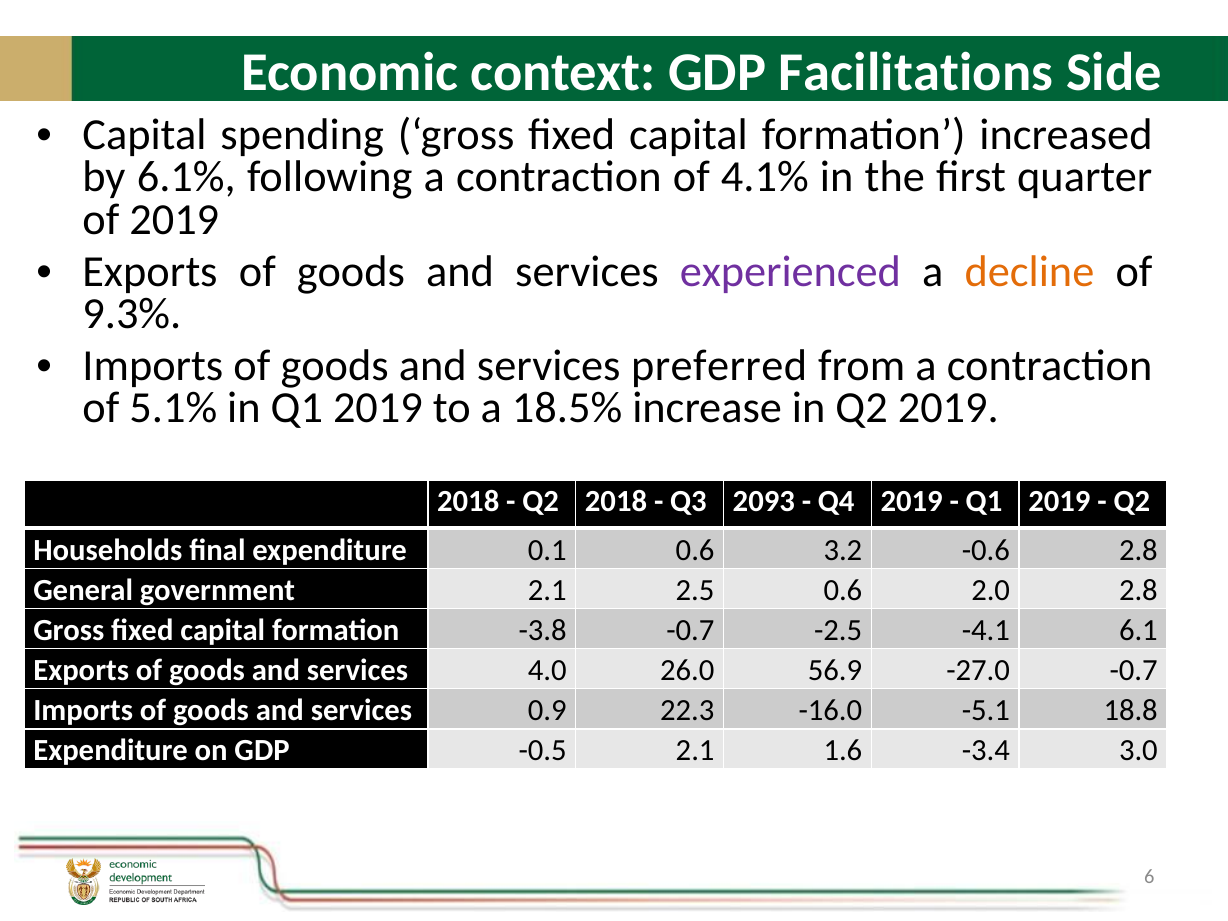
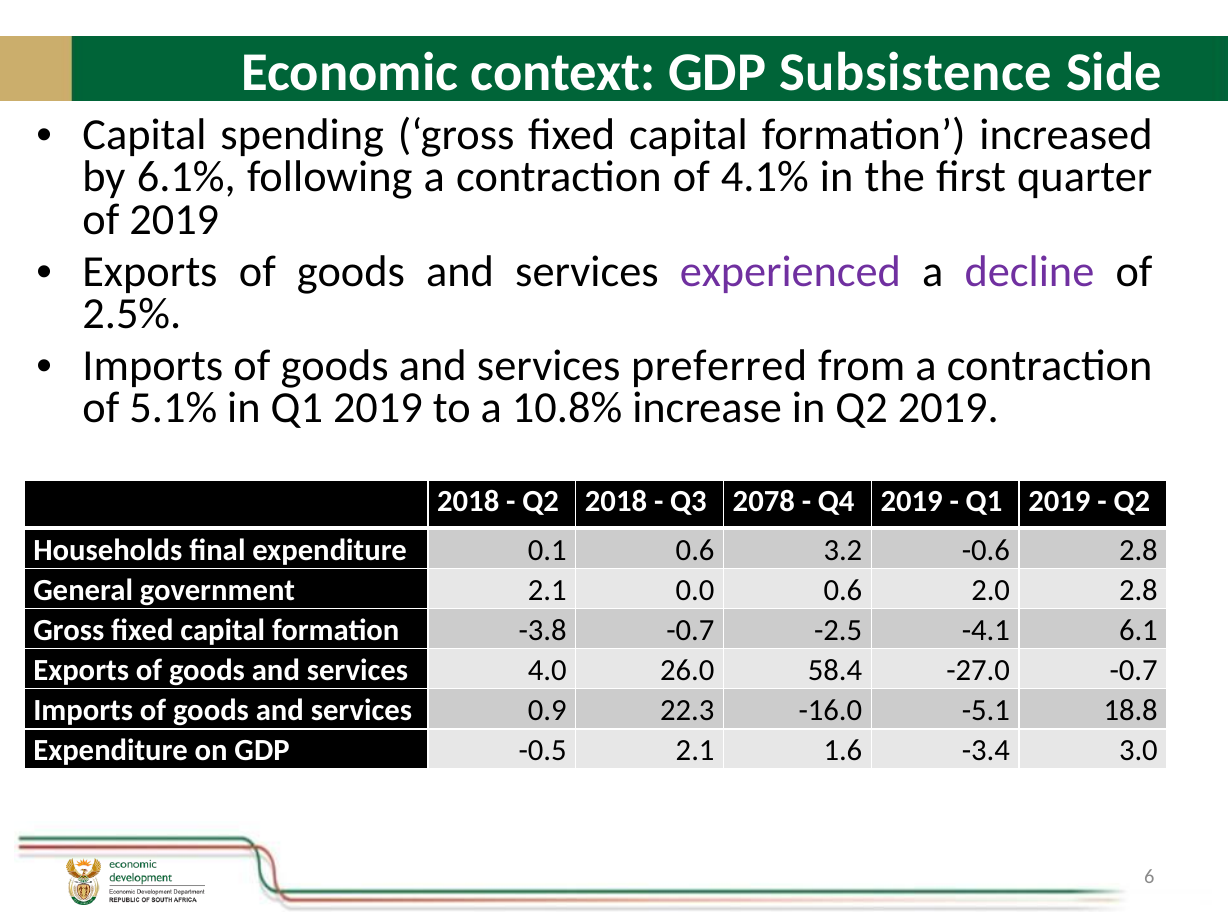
Facilitations: Facilitations -> Subsistence (916, 73)
decline colour: orange -> purple (1029, 271)
9.3%: 9.3% -> 2.5% (132, 314)
18.5%: 18.5% -> 10.8% (567, 408)
2093: 2093 -> 2078 (764, 502)
2.5: 2.5 -> 0.0 (695, 590)
56.9: 56.9 -> 58.4 (835, 670)
